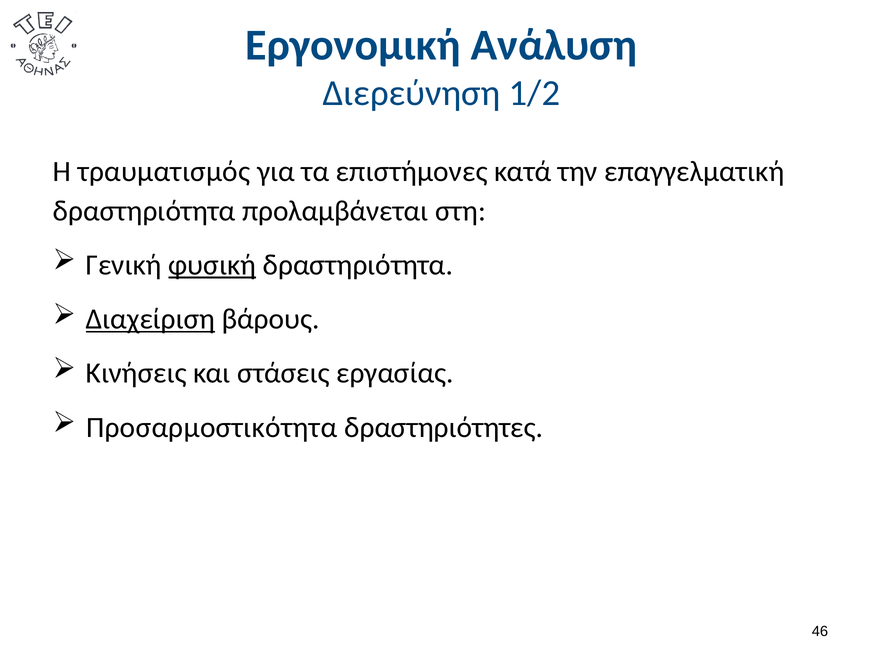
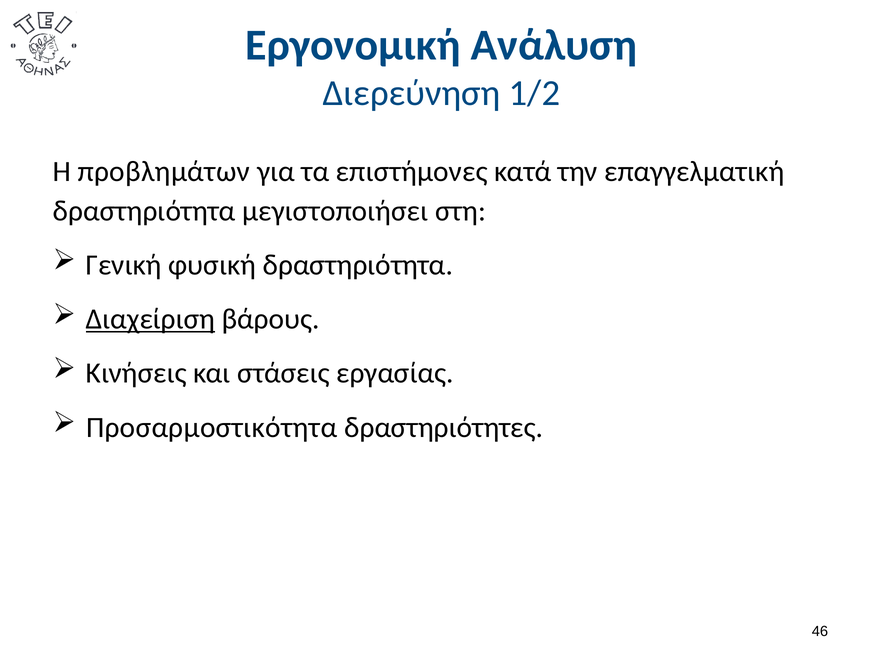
τραυματισμός: τραυματισμός -> προβλημάτων (164, 171)
προλαμβάνεται: προλαμβάνεται -> μεγιστοποιήσει (335, 211)
φυσική underline: present -> none (212, 265)
